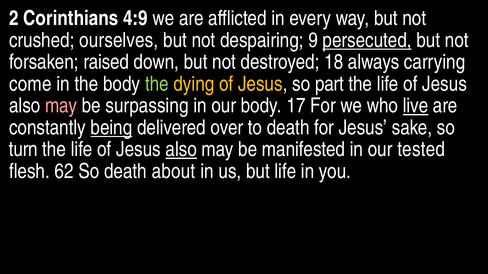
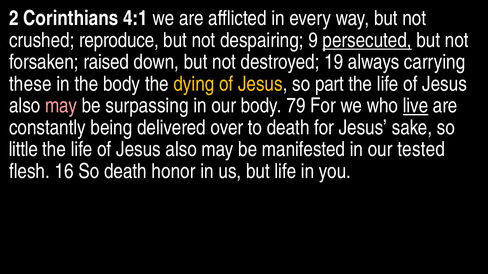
4:9: 4:9 -> 4:1 (135, 18)
ourselves: ourselves -> reproduce (119, 40)
18: 18 -> 19 (334, 62)
come: come -> these (30, 84)
the colour: light green -> white (157, 84)
17: 17 -> 79 (296, 106)
being underline: present -> none (111, 128)
turn: turn -> little (23, 150)
also underline: present -> none (181, 150)
62: 62 -> 16 (64, 171)
about: about -> honor (174, 171)
